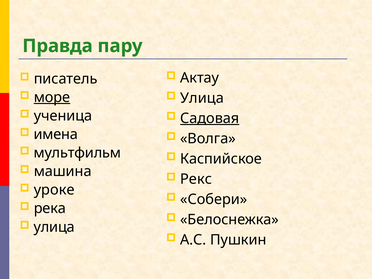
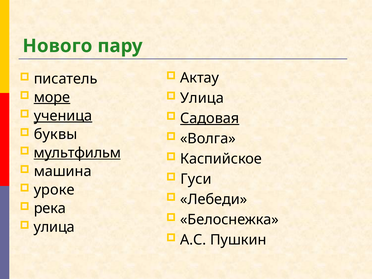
Правда: Правда -> Нового (57, 46)
ученица underline: none -> present (63, 116)
имена: имена -> буквы (56, 134)
мультфильм underline: none -> present (77, 153)
Рекс: Рекс -> Гуси (196, 179)
Собери: Собери -> Лебеди (214, 199)
